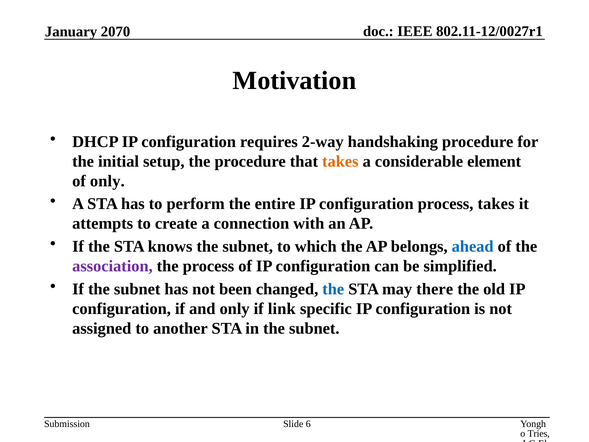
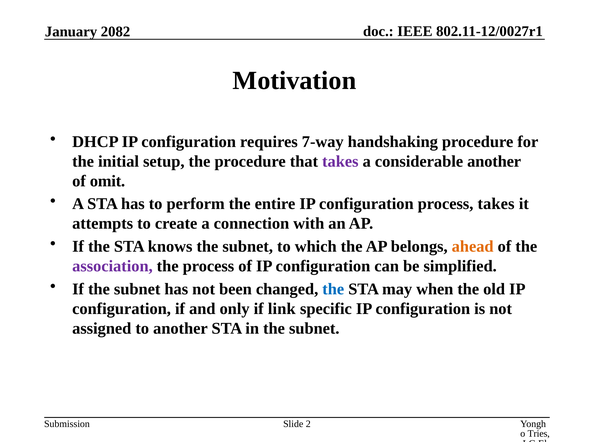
2070: 2070 -> 2082 (116, 32)
2-way: 2-way -> 7-way (323, 142)
takes colour: orange -> purple (340, 161)
considerable element: element -> another (494, 161)
of only: only -> omit (108, 181)
ahead colour: blue -> orange (473, 246)
there: there -> when (435, 289)
6: 6 -> 2 (308, 424)
